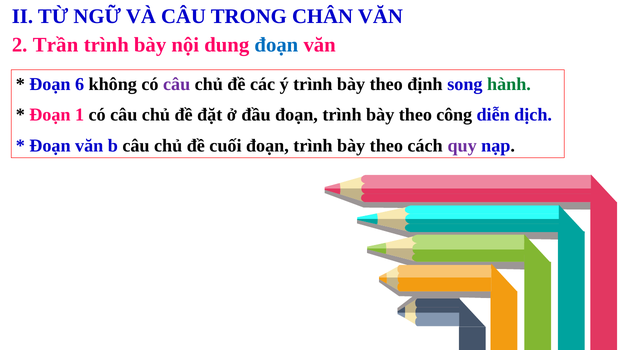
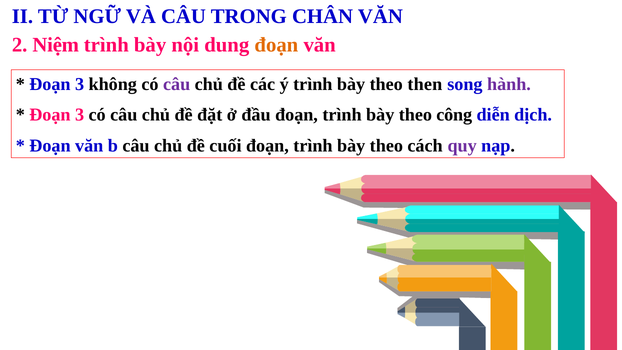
Trần: Trần -> Niệm (56, 45)
đoạn colour: blue -> orange (276, 45)
6: 6 -> 3 (80, 84)
định: định -> then (425, 84)
hành colour: green -> purple (509, 84)
1: 1 -> 3 (80, 115)
